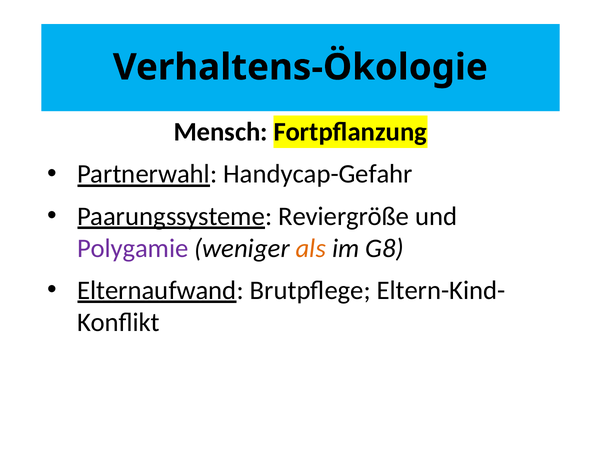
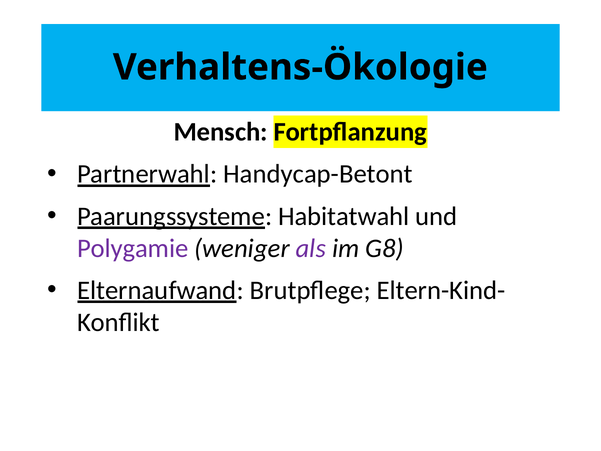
Handycap-Gefahr: Handycap-Gefahr -> Handycap-Betont (318, 174)
Reviergröße: Reviergröße -> Habitatwahl (344, 216)
als colour: orange -> purple (311, 248)
